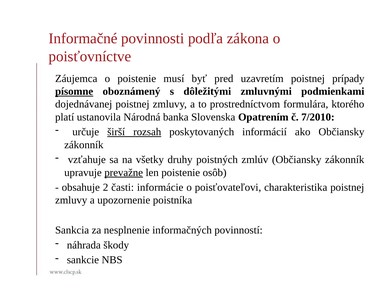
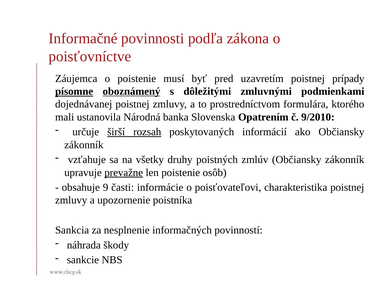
oboznámený underline: none -> present (132, 92)
platí: platí -> mali (65, 117)
7/2010: 7/2010 -> 9/2010 (318, 117)
2: 2 -> 9 (106, 188)
